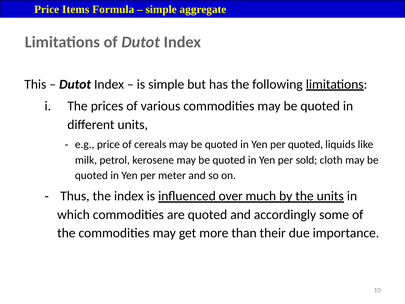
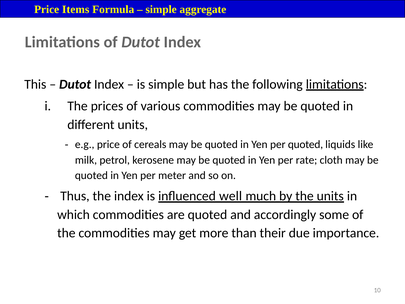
sold: sold -> rate (306, 160)
over: over -> well (231, 196)
